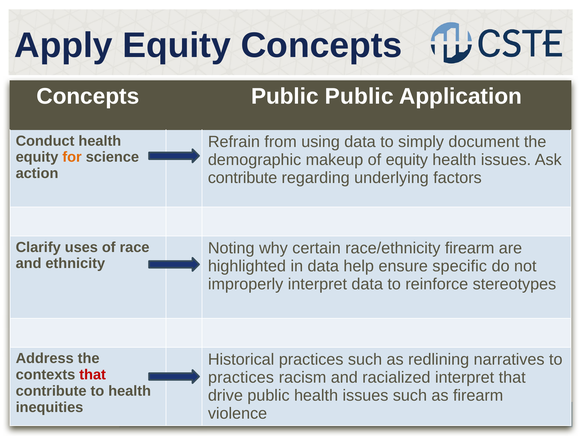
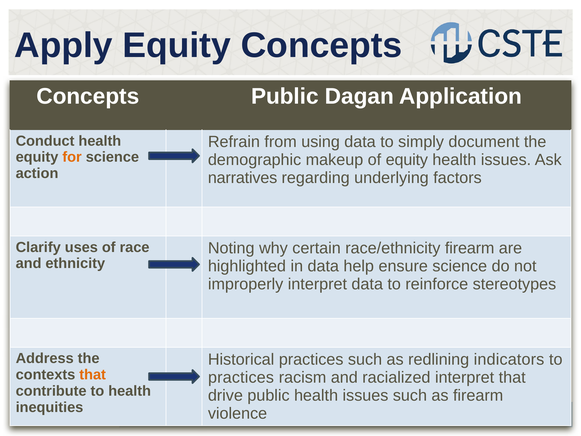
Public Public: Public -> Dagan (359, 96)
contribute: contribute -> narratives (243, 178)
ensure specific: specific -> science (460, 266)
narratives: narratives -> indicators (509, 359)
that colour: red -> orange (93, 375)
